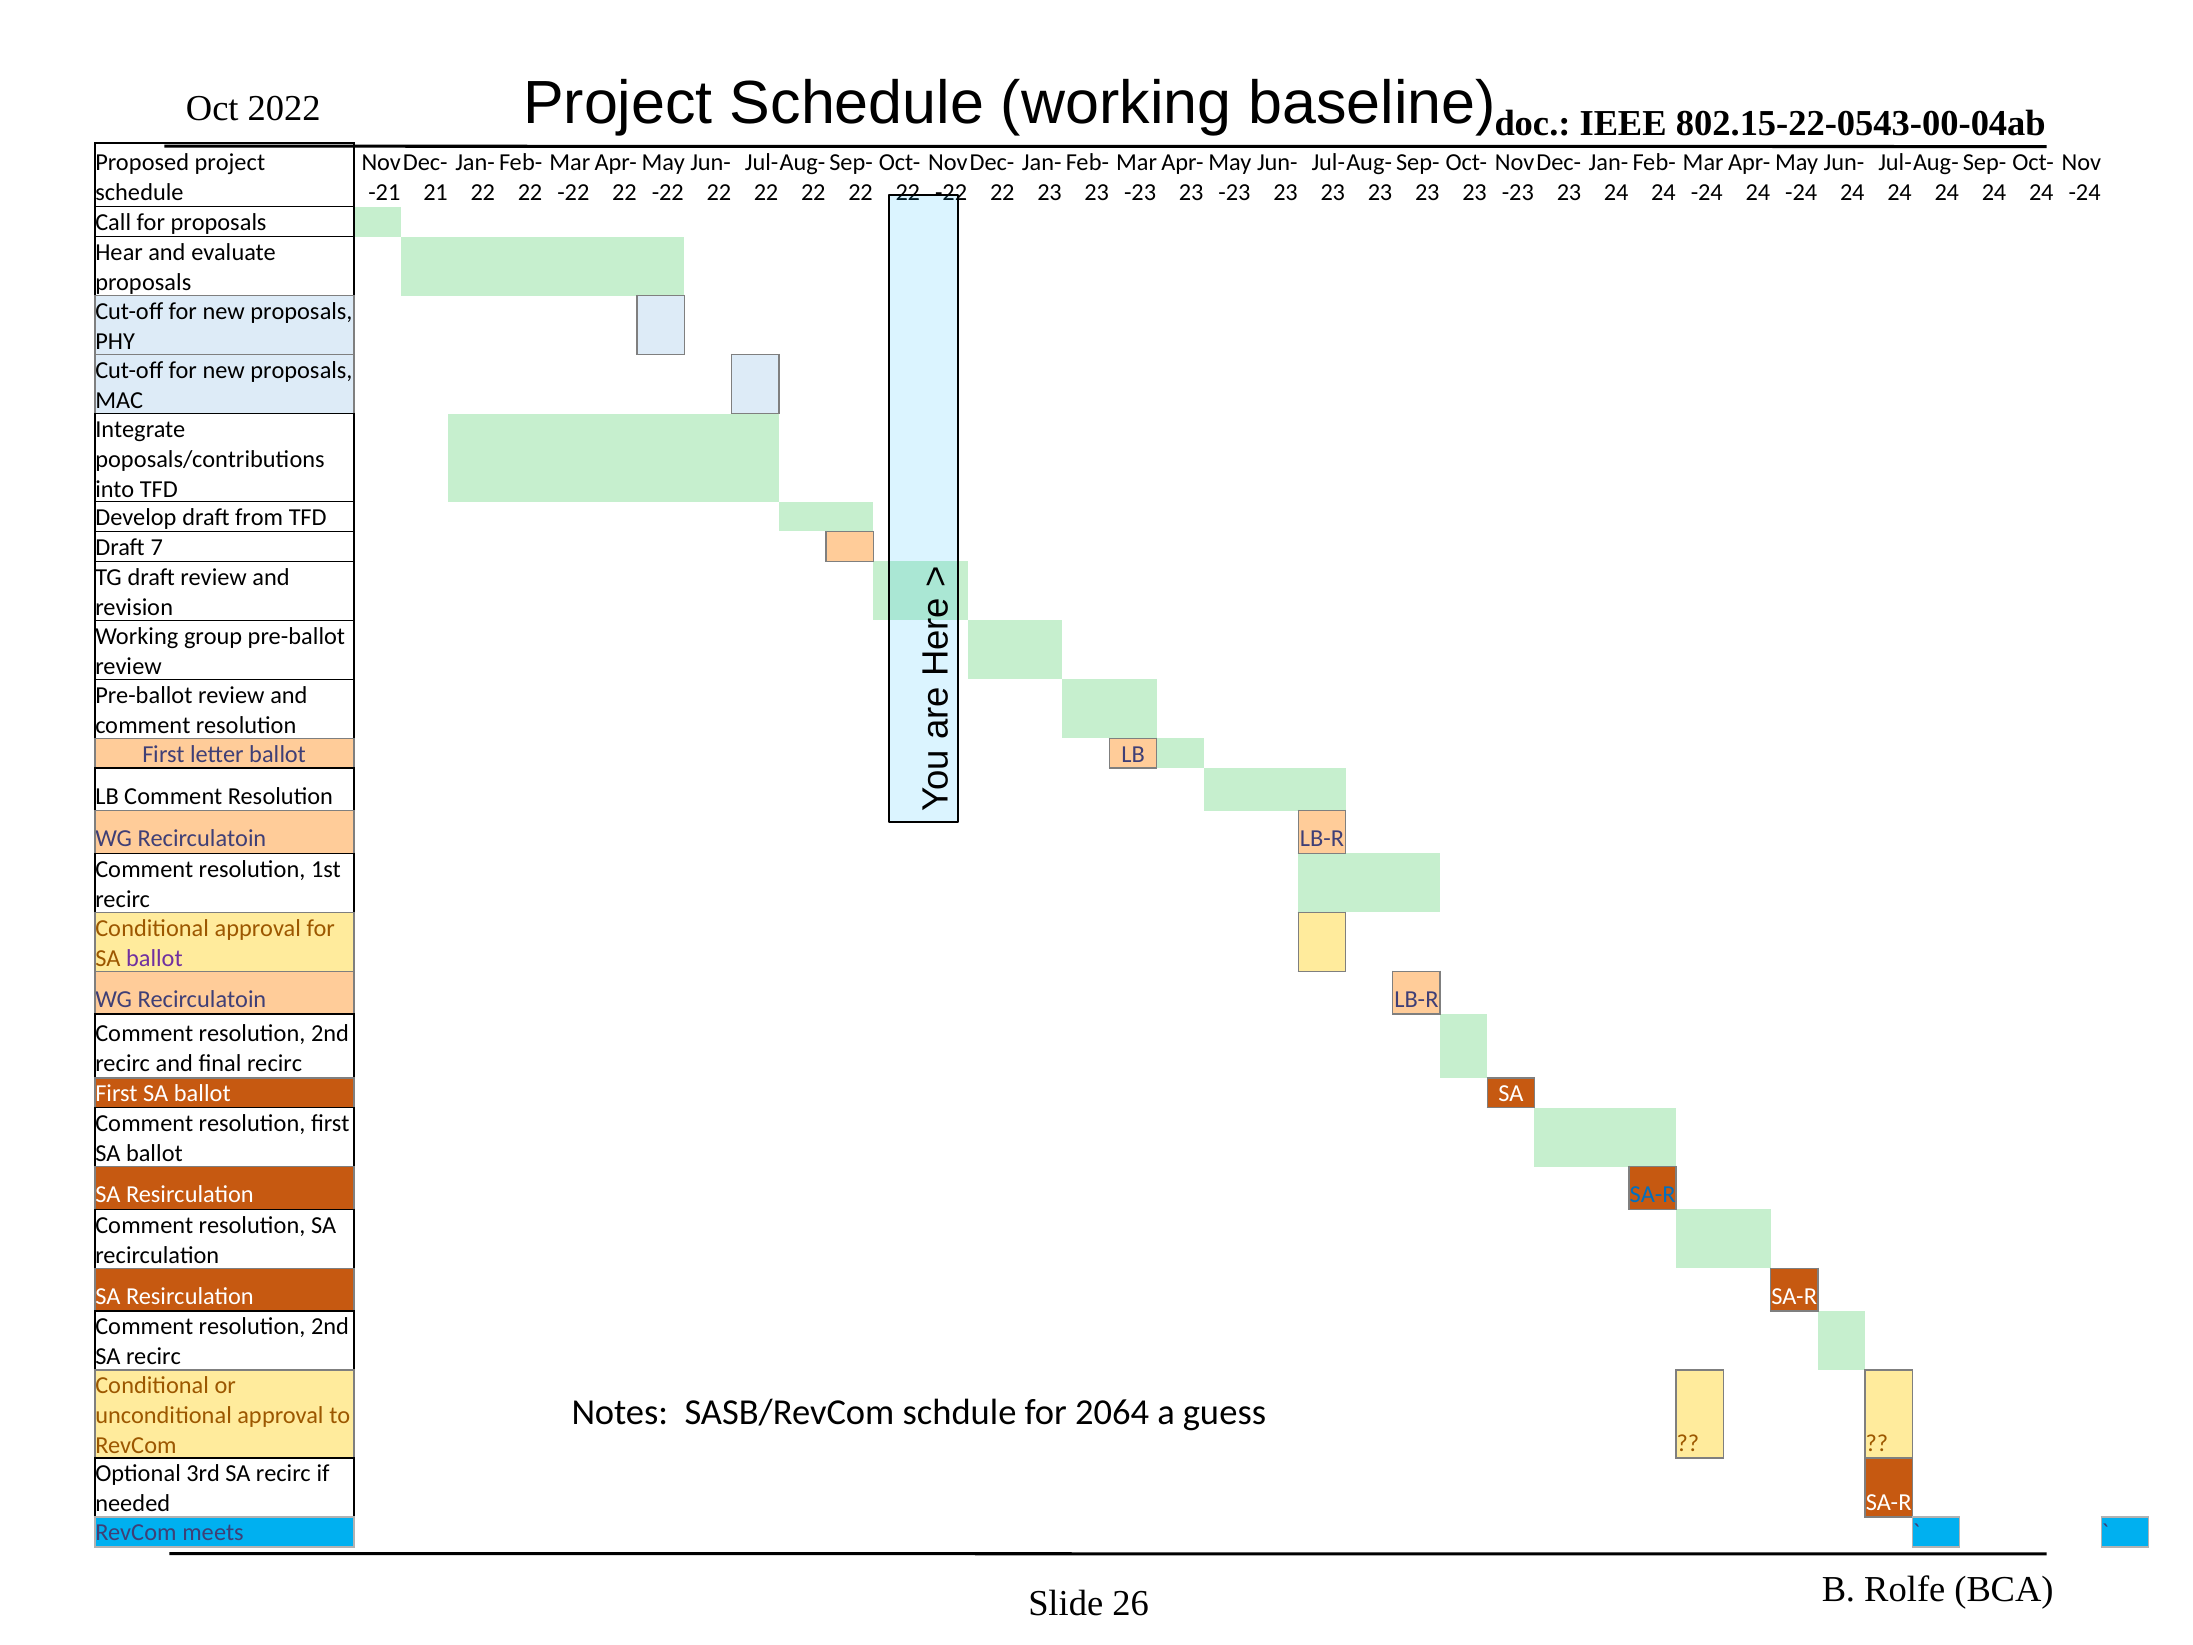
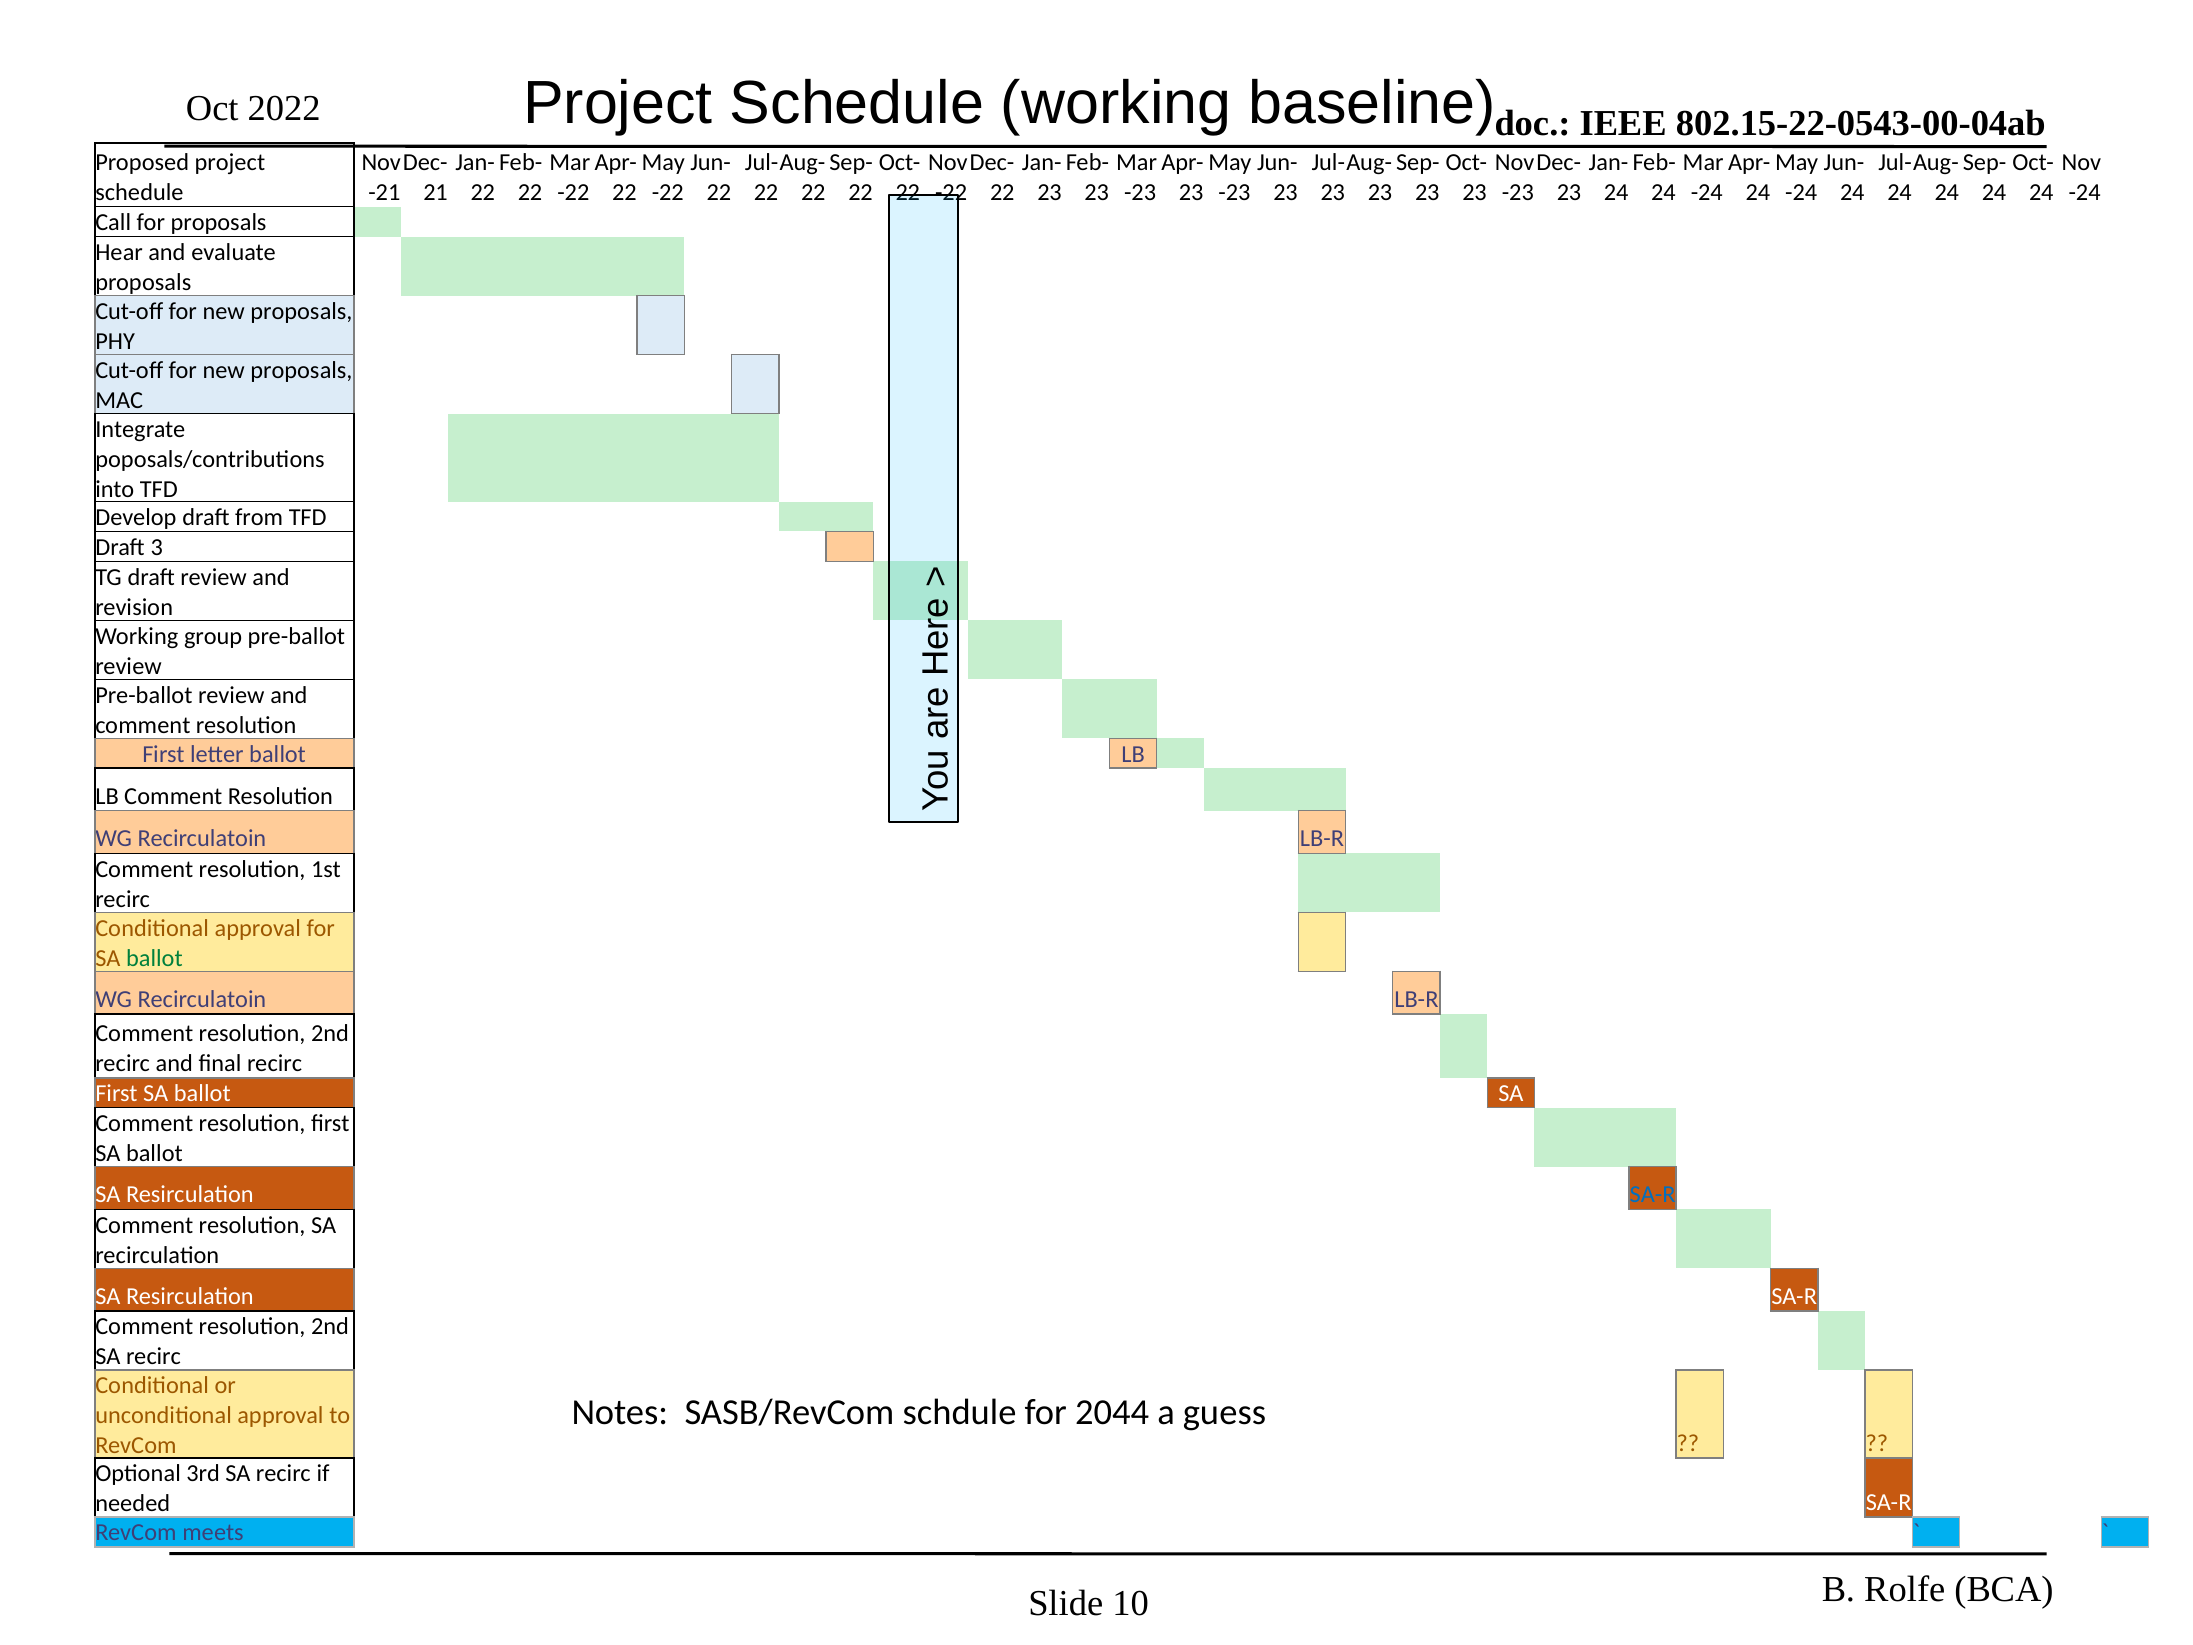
7: 7 -> 3 (157, 547)
ballot colour: purple -> green (154, 958)
2064: 2064 -> 2044 (1112, 1412)
26: 26 -> 10 (1131, 1603)
